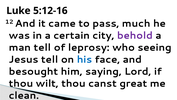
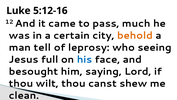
behold colour: purple -> orange (135, 35)
Jesus tell: tell -> full (50, 59)
great: great -> shew (133, 83)
